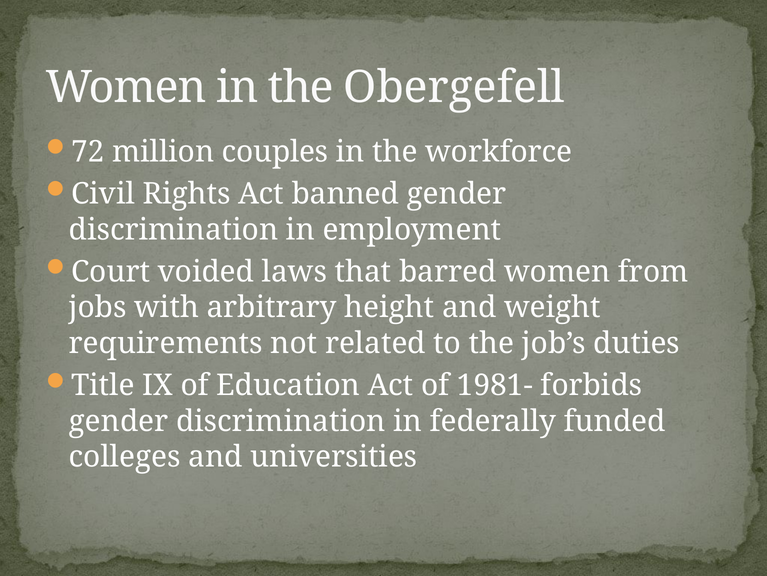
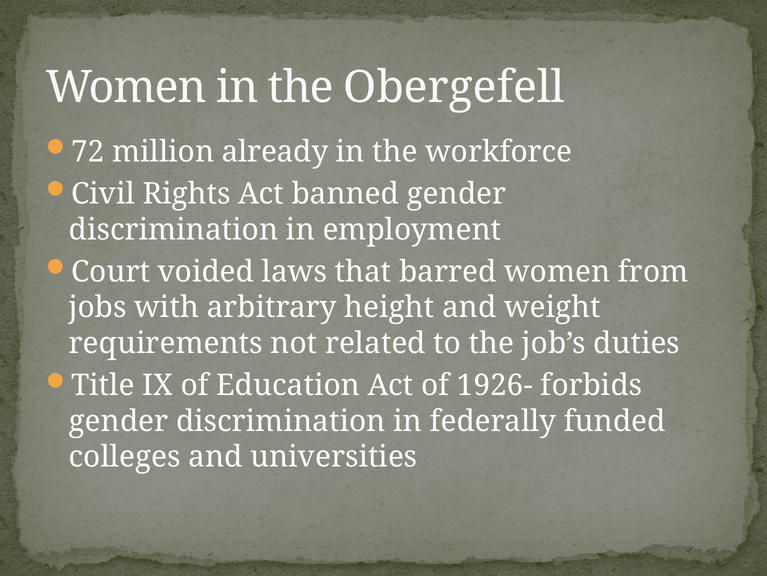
couples: couples -> already (275, 152)
1981-: 1981- -> 1926- (495, 385)
